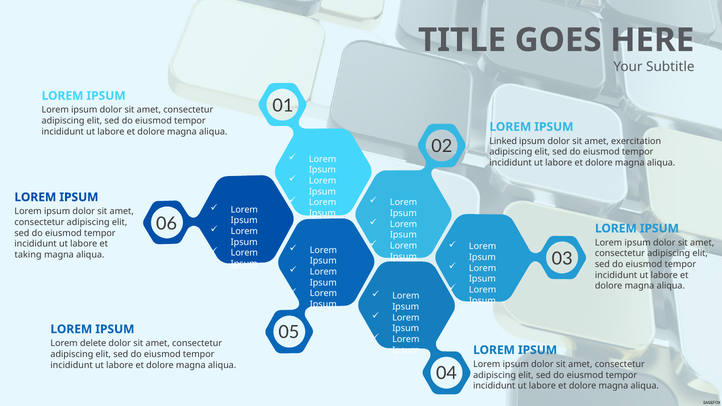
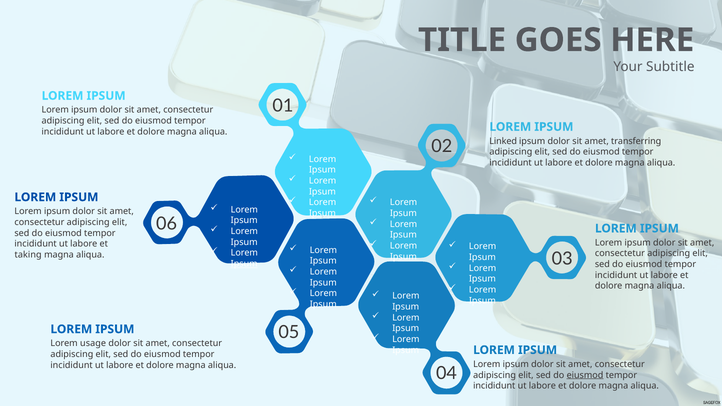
exercitation: exercitation -> transferring (636, 141)
delete: delete -> usage (93, 344)
eiusmod underline: none -> present (585, 375)
